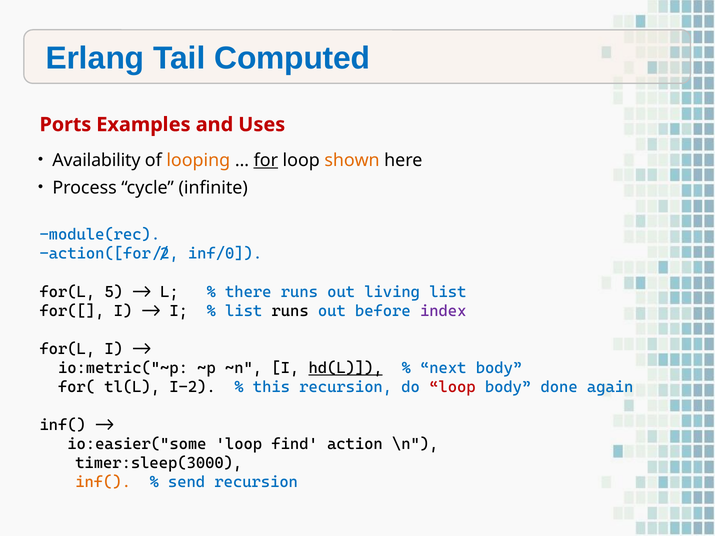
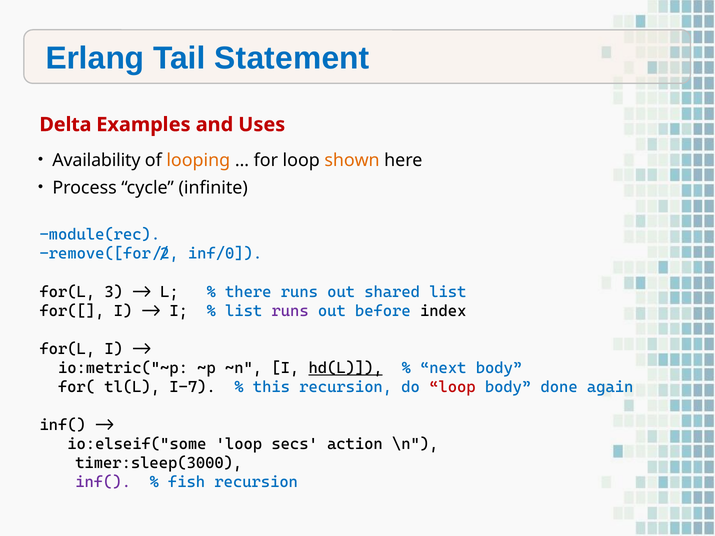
Computed: Computed -> Statement (292, 58)
Ports: Ports -> Delta (65, 125)
for underline: present -> none (266, 160)
action([for/2: action([for/2 -> remove([for/2 (109, 254)
5: 5 -> 3 (114, 292)
living: living -> shared (392, 292)
runs colour: black -> purple (290, 311)
index colour: purple -> black (443, 311)
I-2: I-2 -> I-7 (193, 387)
io:easier("some: io:easier("some -> io:elseif("some (137, 444)
find: find -> secs (295, 444)
inf( colour: orange -> purple (103, 482)
send: send -> fish (187, 482)
